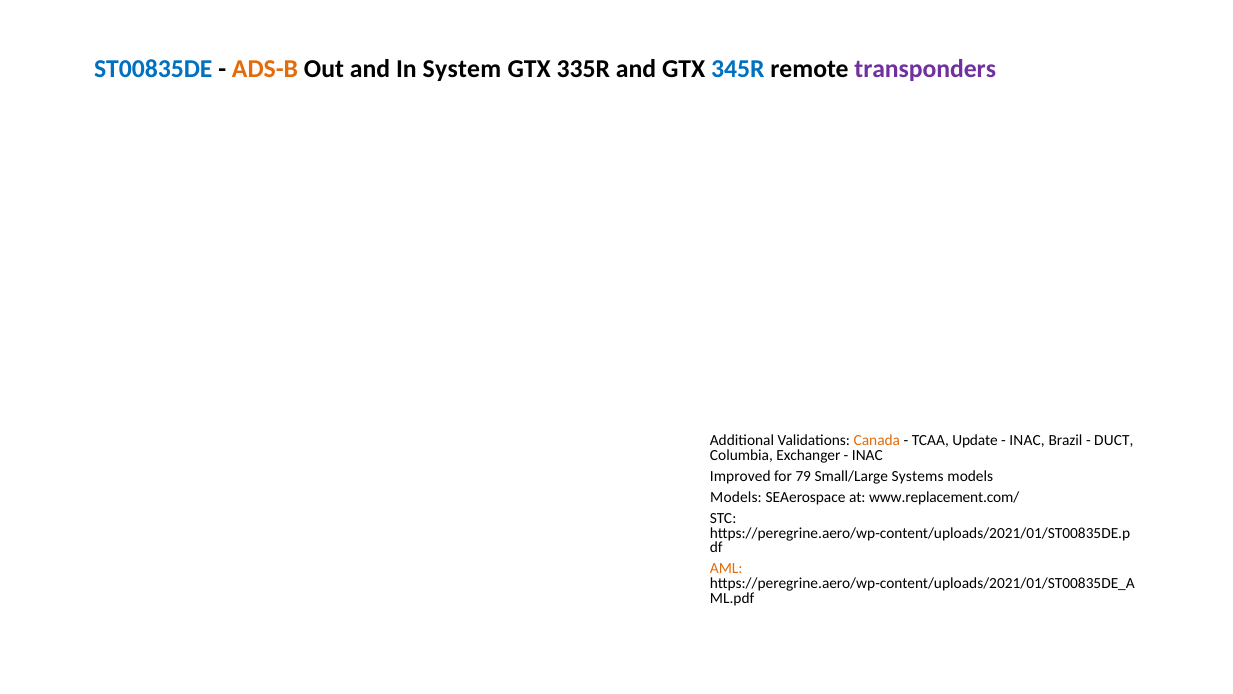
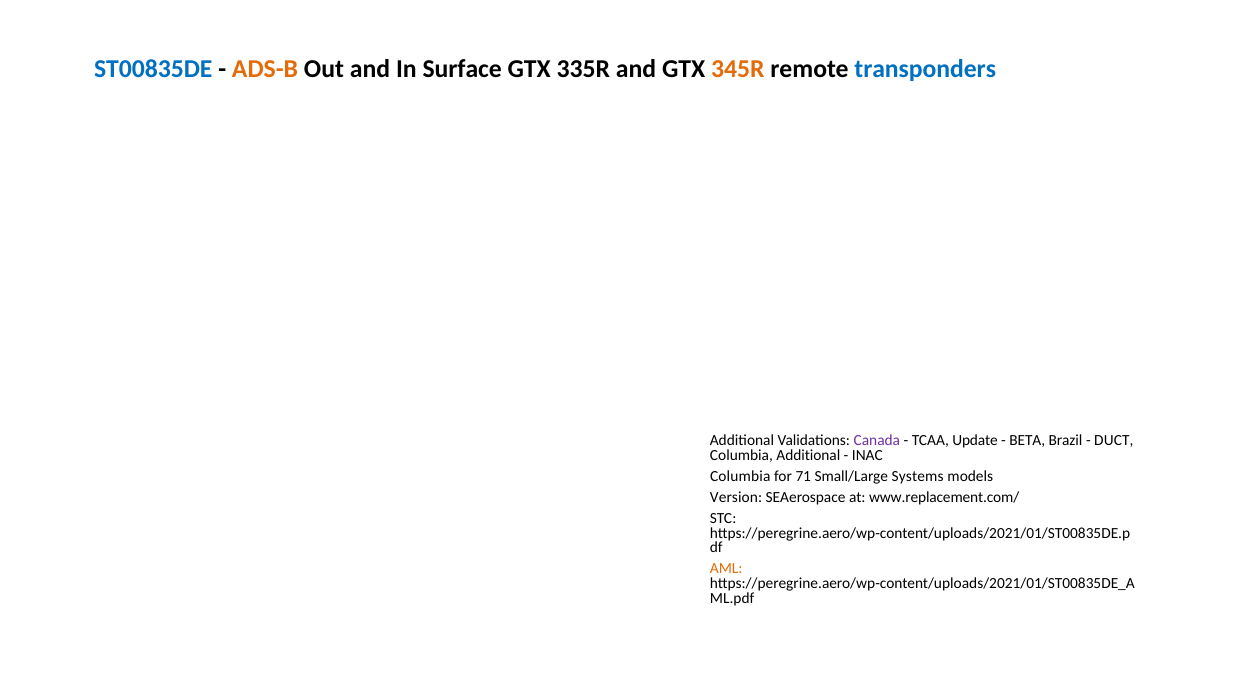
System: System -> Surface (462, 69)
345R colour: blue -> orange (738, 69)
transponders colour: purple -> blue (925, 69)
Canada colour: orange -> purple (877, 440)
INAC: INAC -> BETA (1027, 440)
Columbia Exchanger: Exchanger -> Additional (808, 455)
Improved: Improved -> Columbia (740, 476)
79: 79 -> 71 (803, 476)
Models: Models -> Version (736, 497)
